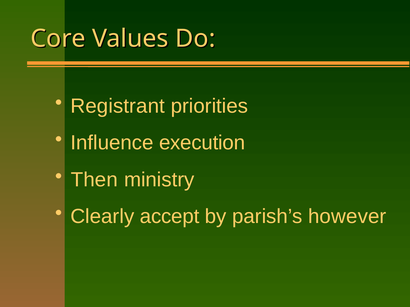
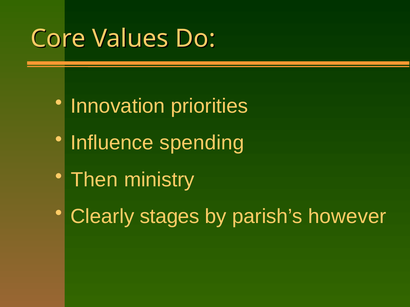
Registrant: Registrant -> Innovation (118, 106)
execution: execution -> spending (202, 143)
accept: accept -> stages (170, 217)
